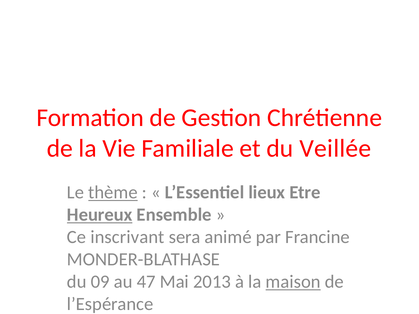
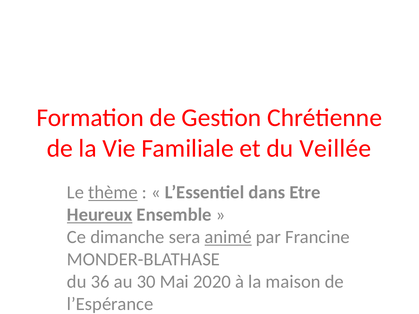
lieux: lieux -> dans (267, 193)
Ce inscrivant: inscrivant -> dimanche (127, 237)
animé underline: none -> present (228, 237)
09: 09 -> 36 (100, 282)
47: 47 -> 30 (146, 282)
2013: 2013 -> 2020 (212, 282)
maison underline: present -> none (293, 282)
